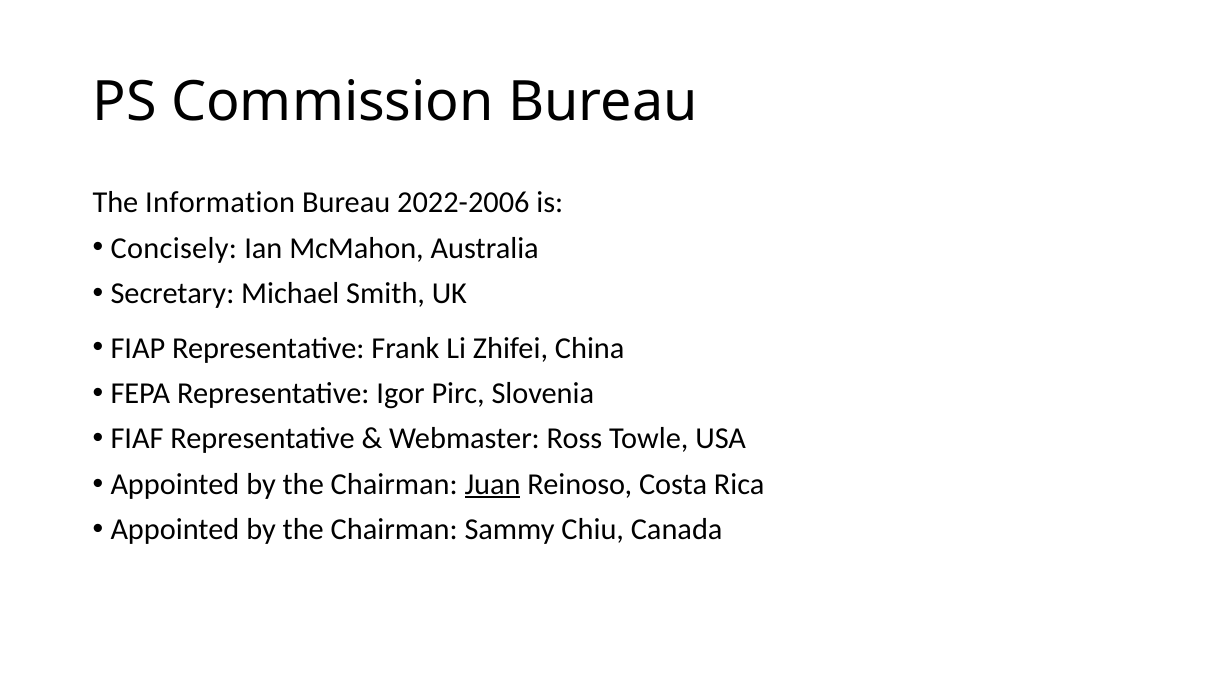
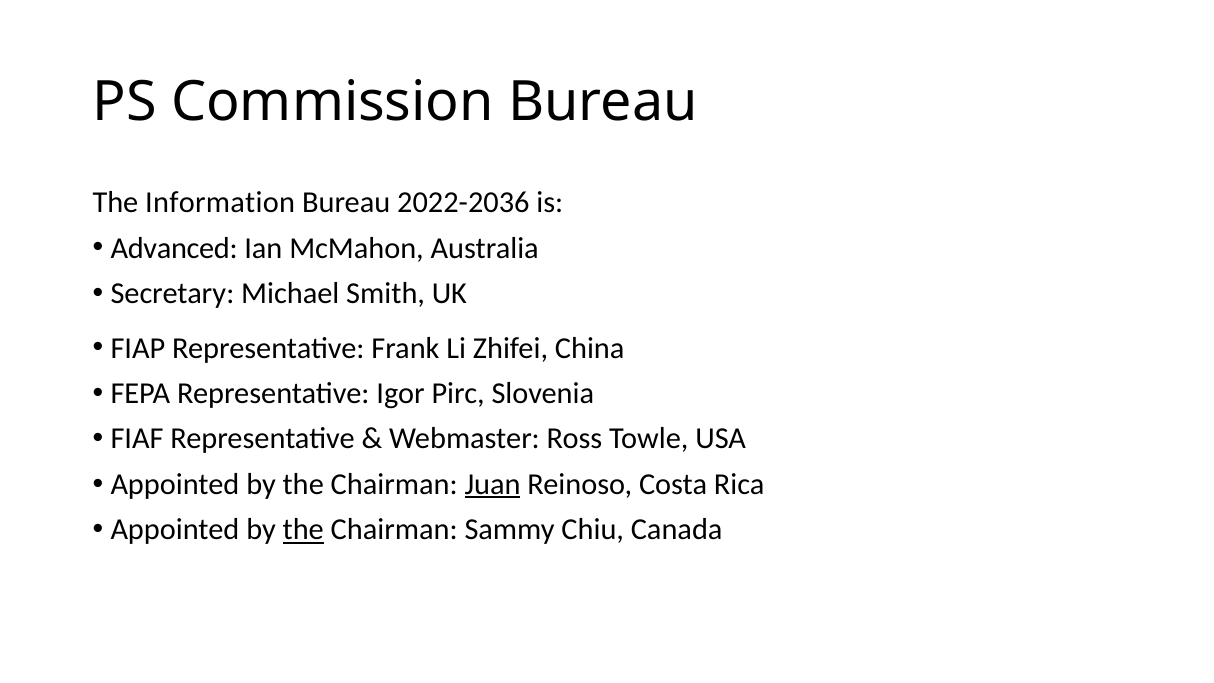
2022-2006: 2022-2006 -> 2022-2036 (463, 203)
Concisely: Concisely -> Advanced (174, 248)
the underline: none -> present (303, 530)
